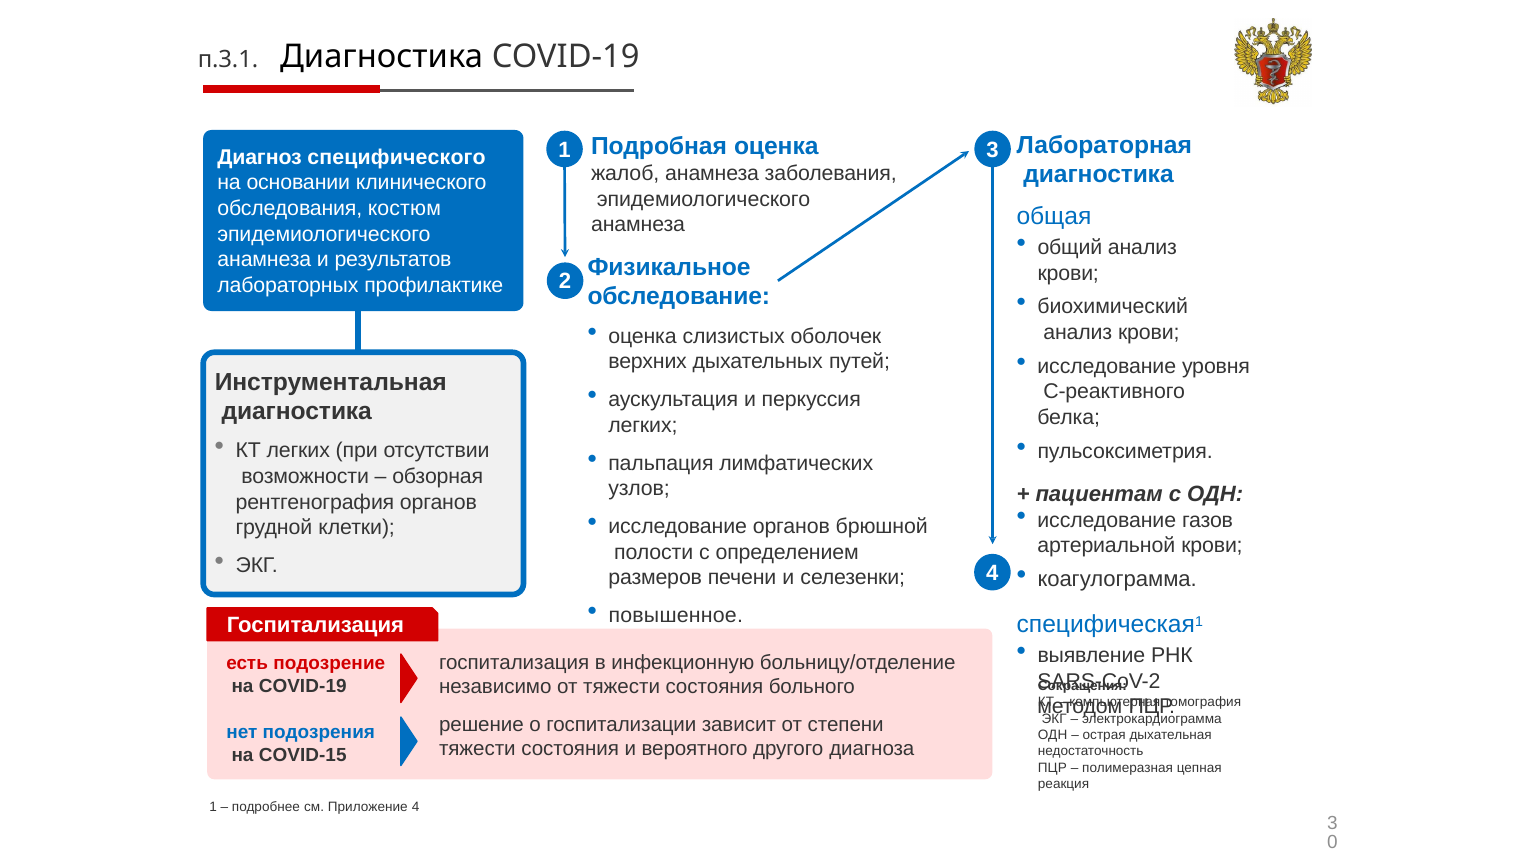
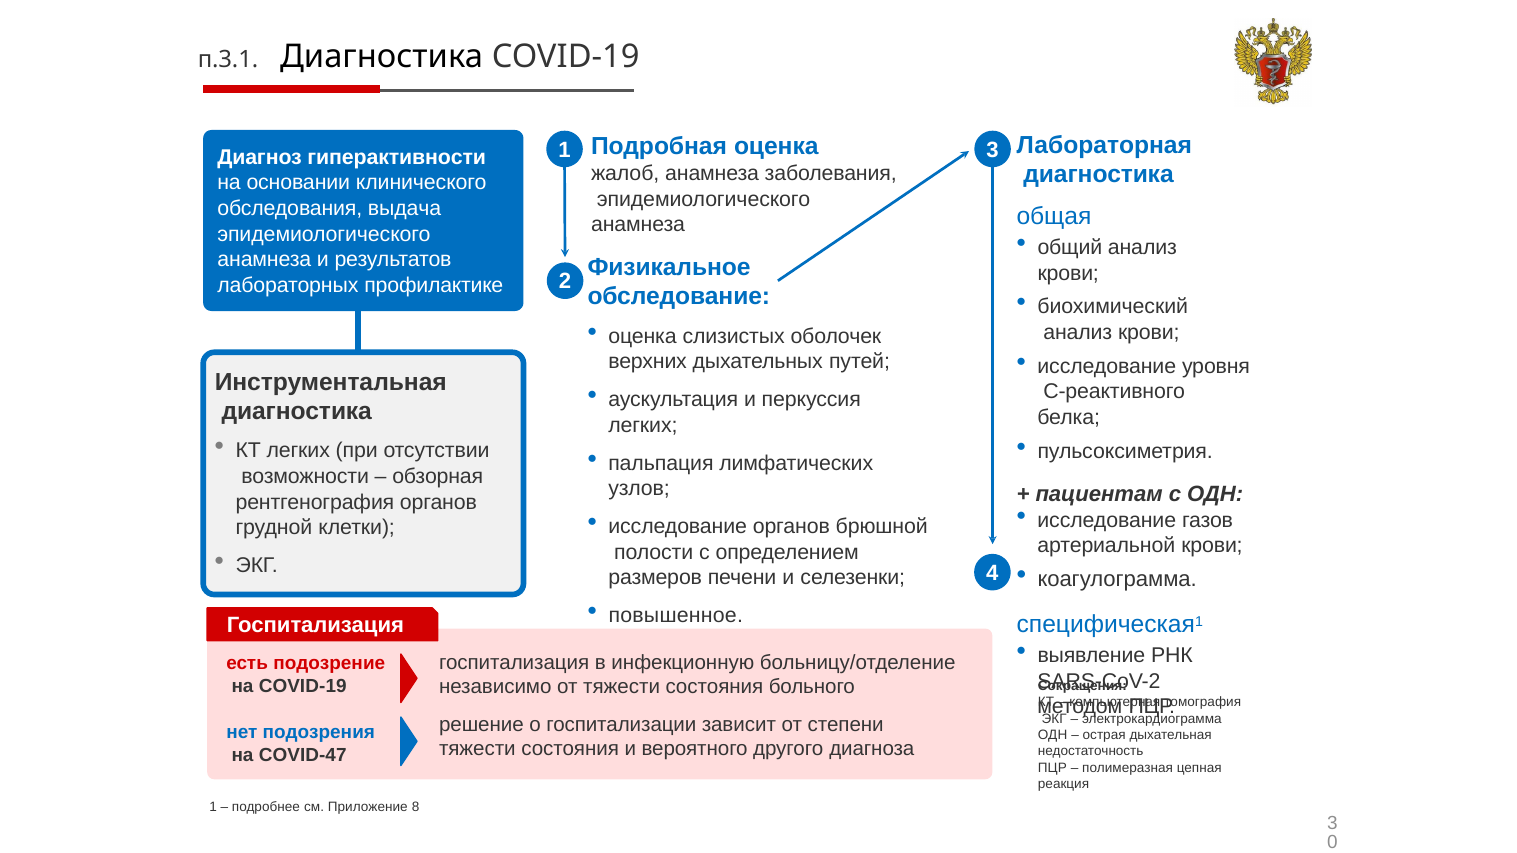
специфического: специфического -> гиперактивности (397, 157)
костюм: костюм -> выдача (405, 209)
COVID-15: COVID-15 -> COVID-47 (303, 755)
Приложение 4: 4 -> 8 (416, 807)
